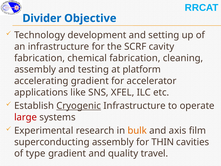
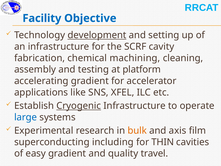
Divider: Divider -> Facility (42, 18)
development underline: none -> present (97, 35)
chemical fabrication: fabrication -> machining (135, 58)
large colour: red -> blue (26, 117)
superconducting assembly: assembly -> including (113, 142)
type: type -> easy (36, 153)
